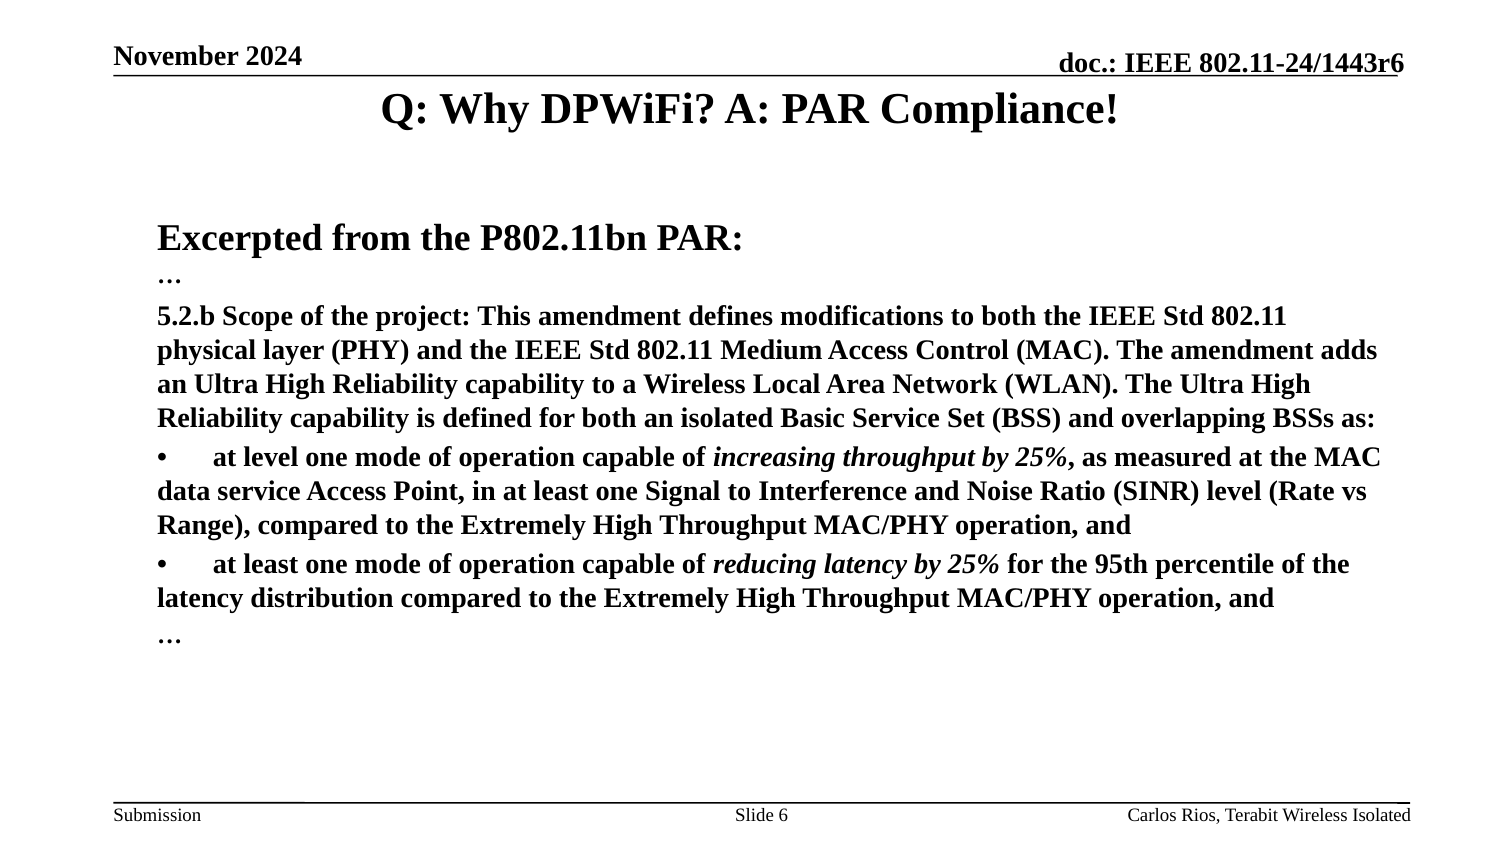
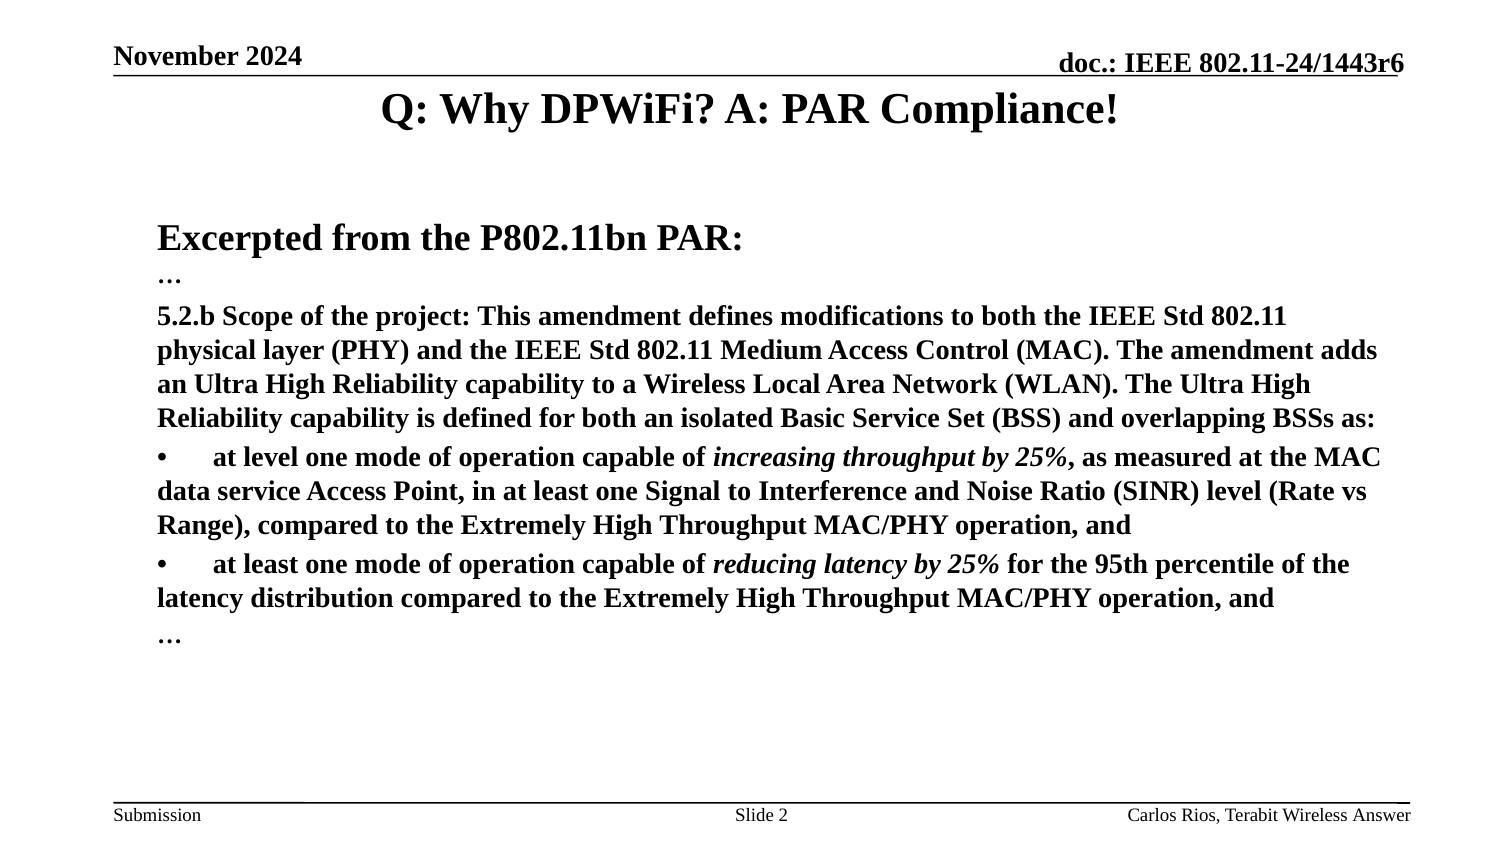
6: 6 -> 2 (783, 815)
Wireless Isolated: Isolated -> Answer (1382, 815)
